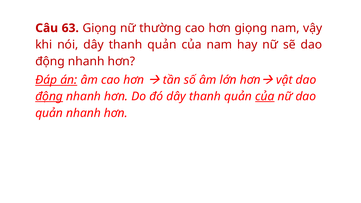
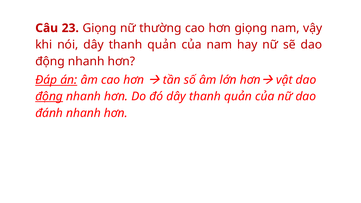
63: 63 -> 23 (70, 28)
của underline: present -> none (265, 97)
quản: quản -> đánh (49, 113)
